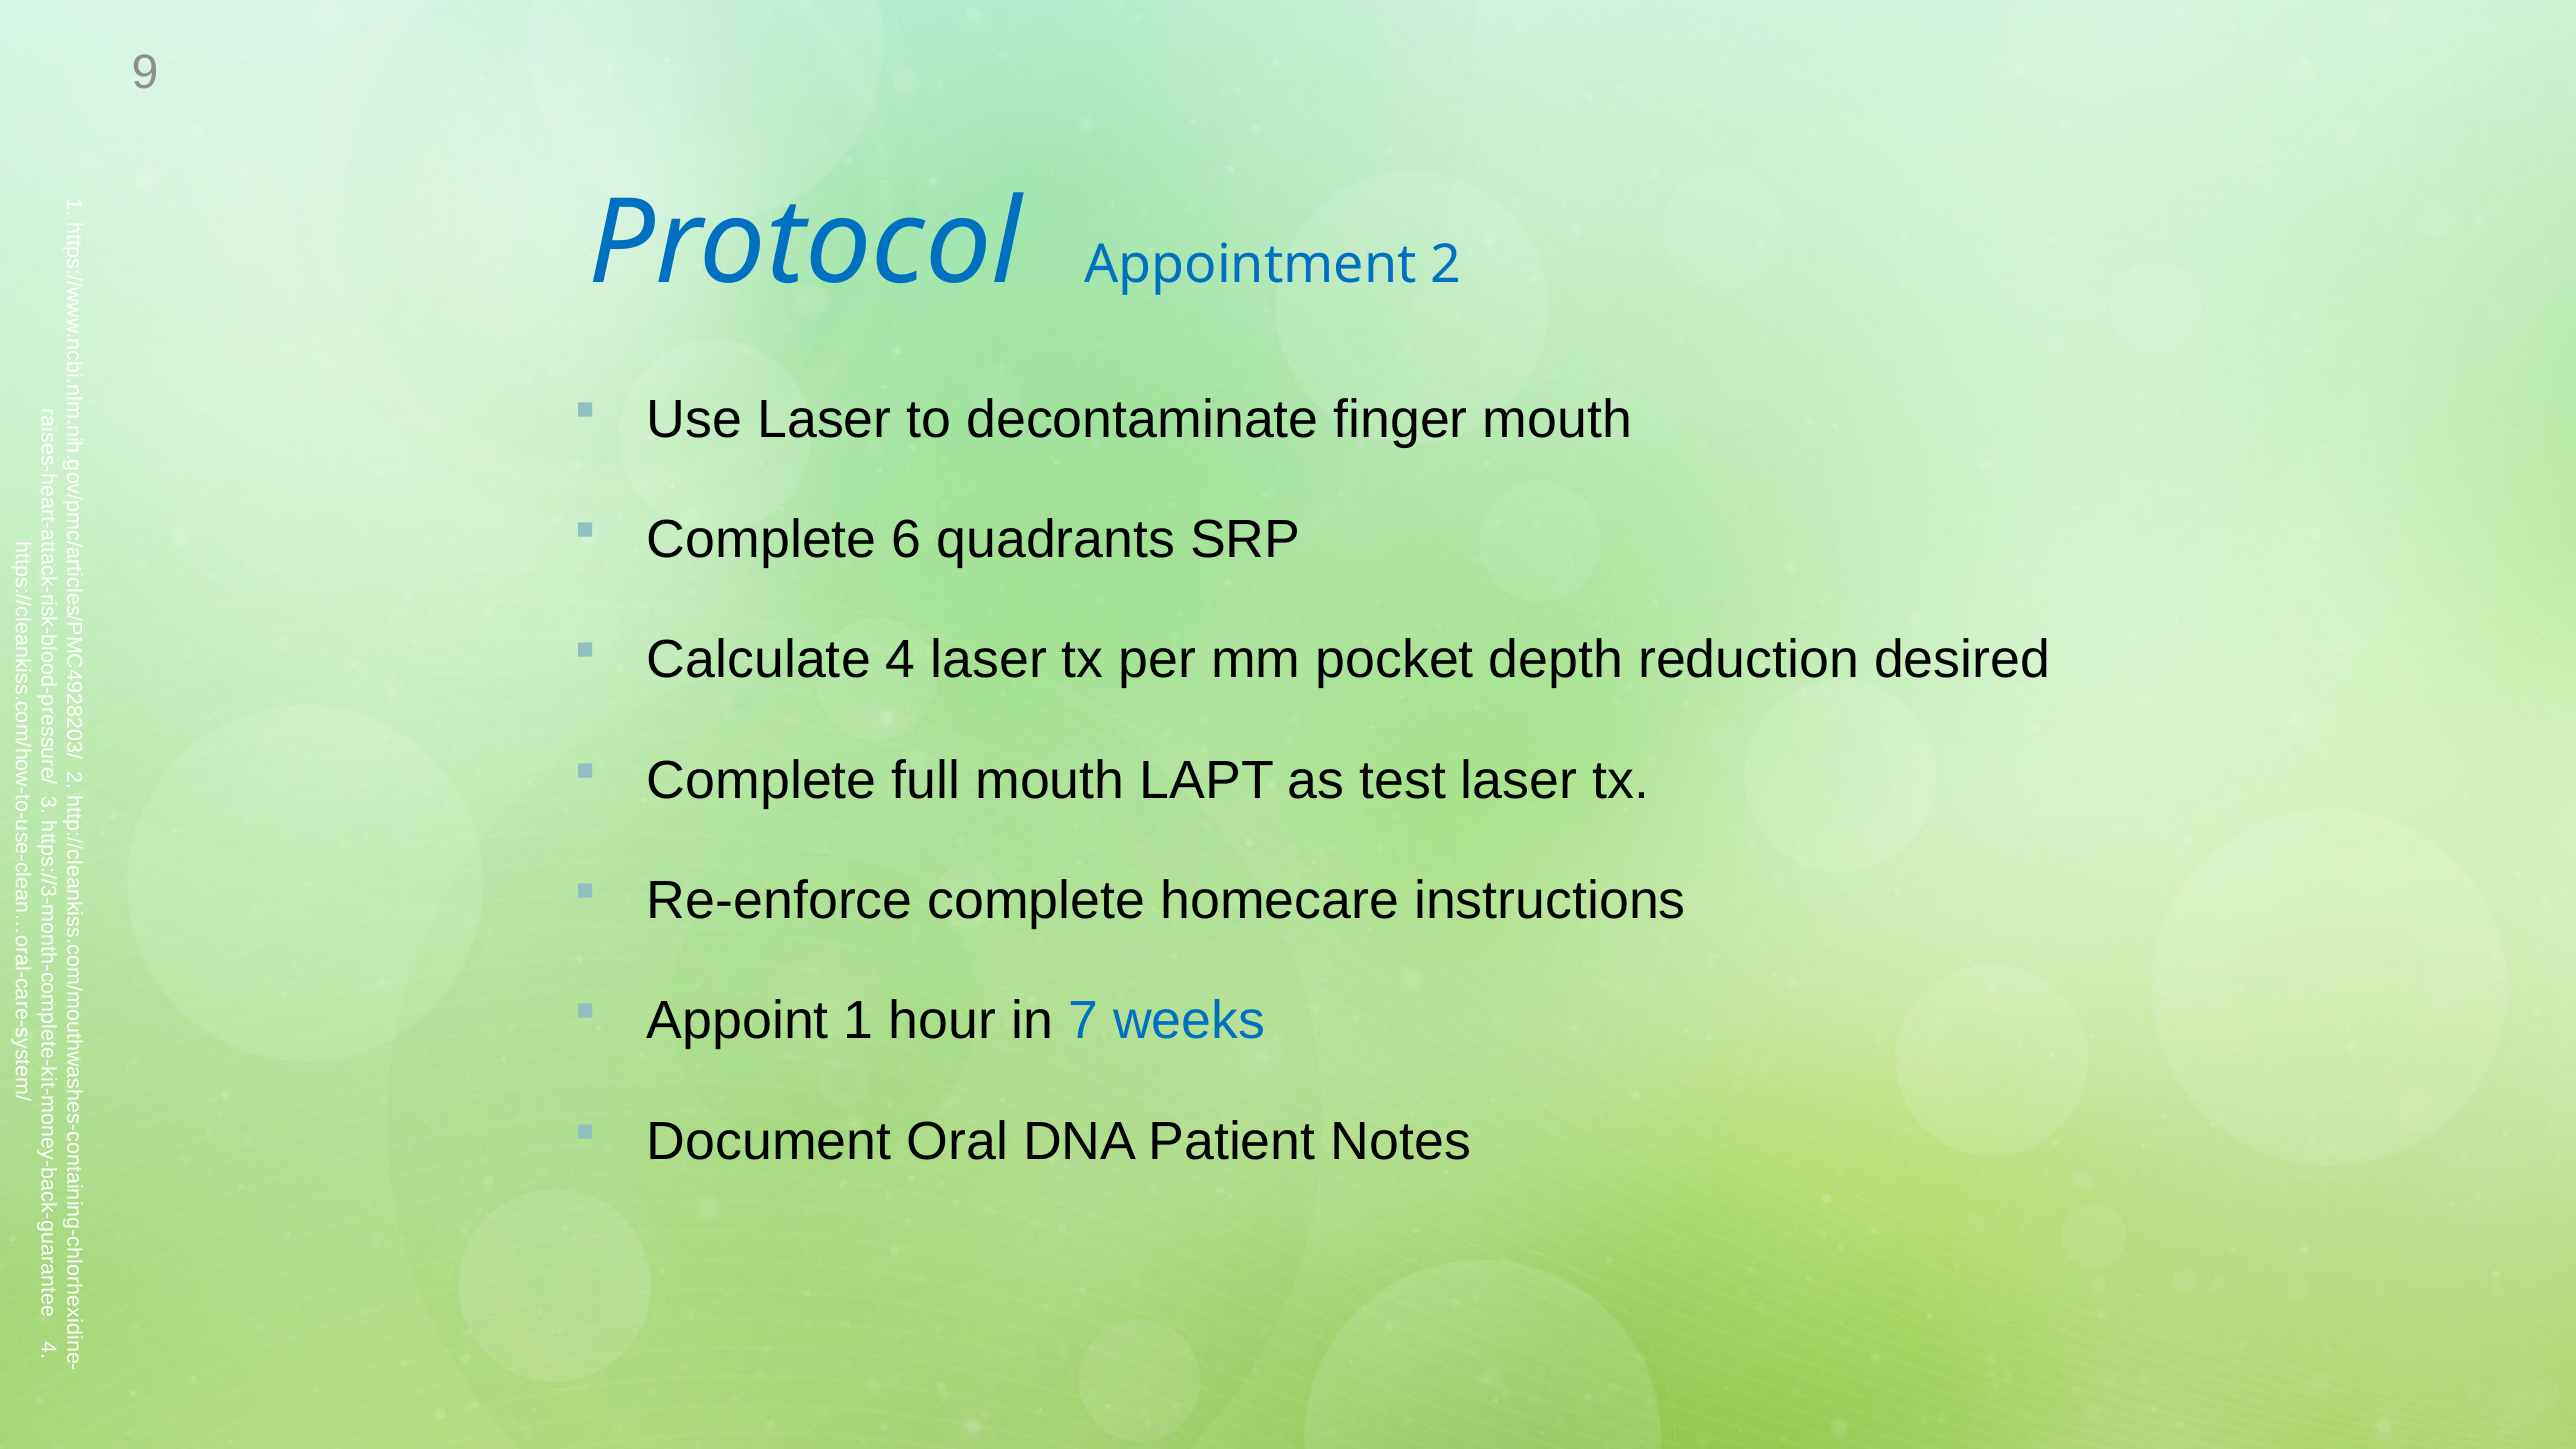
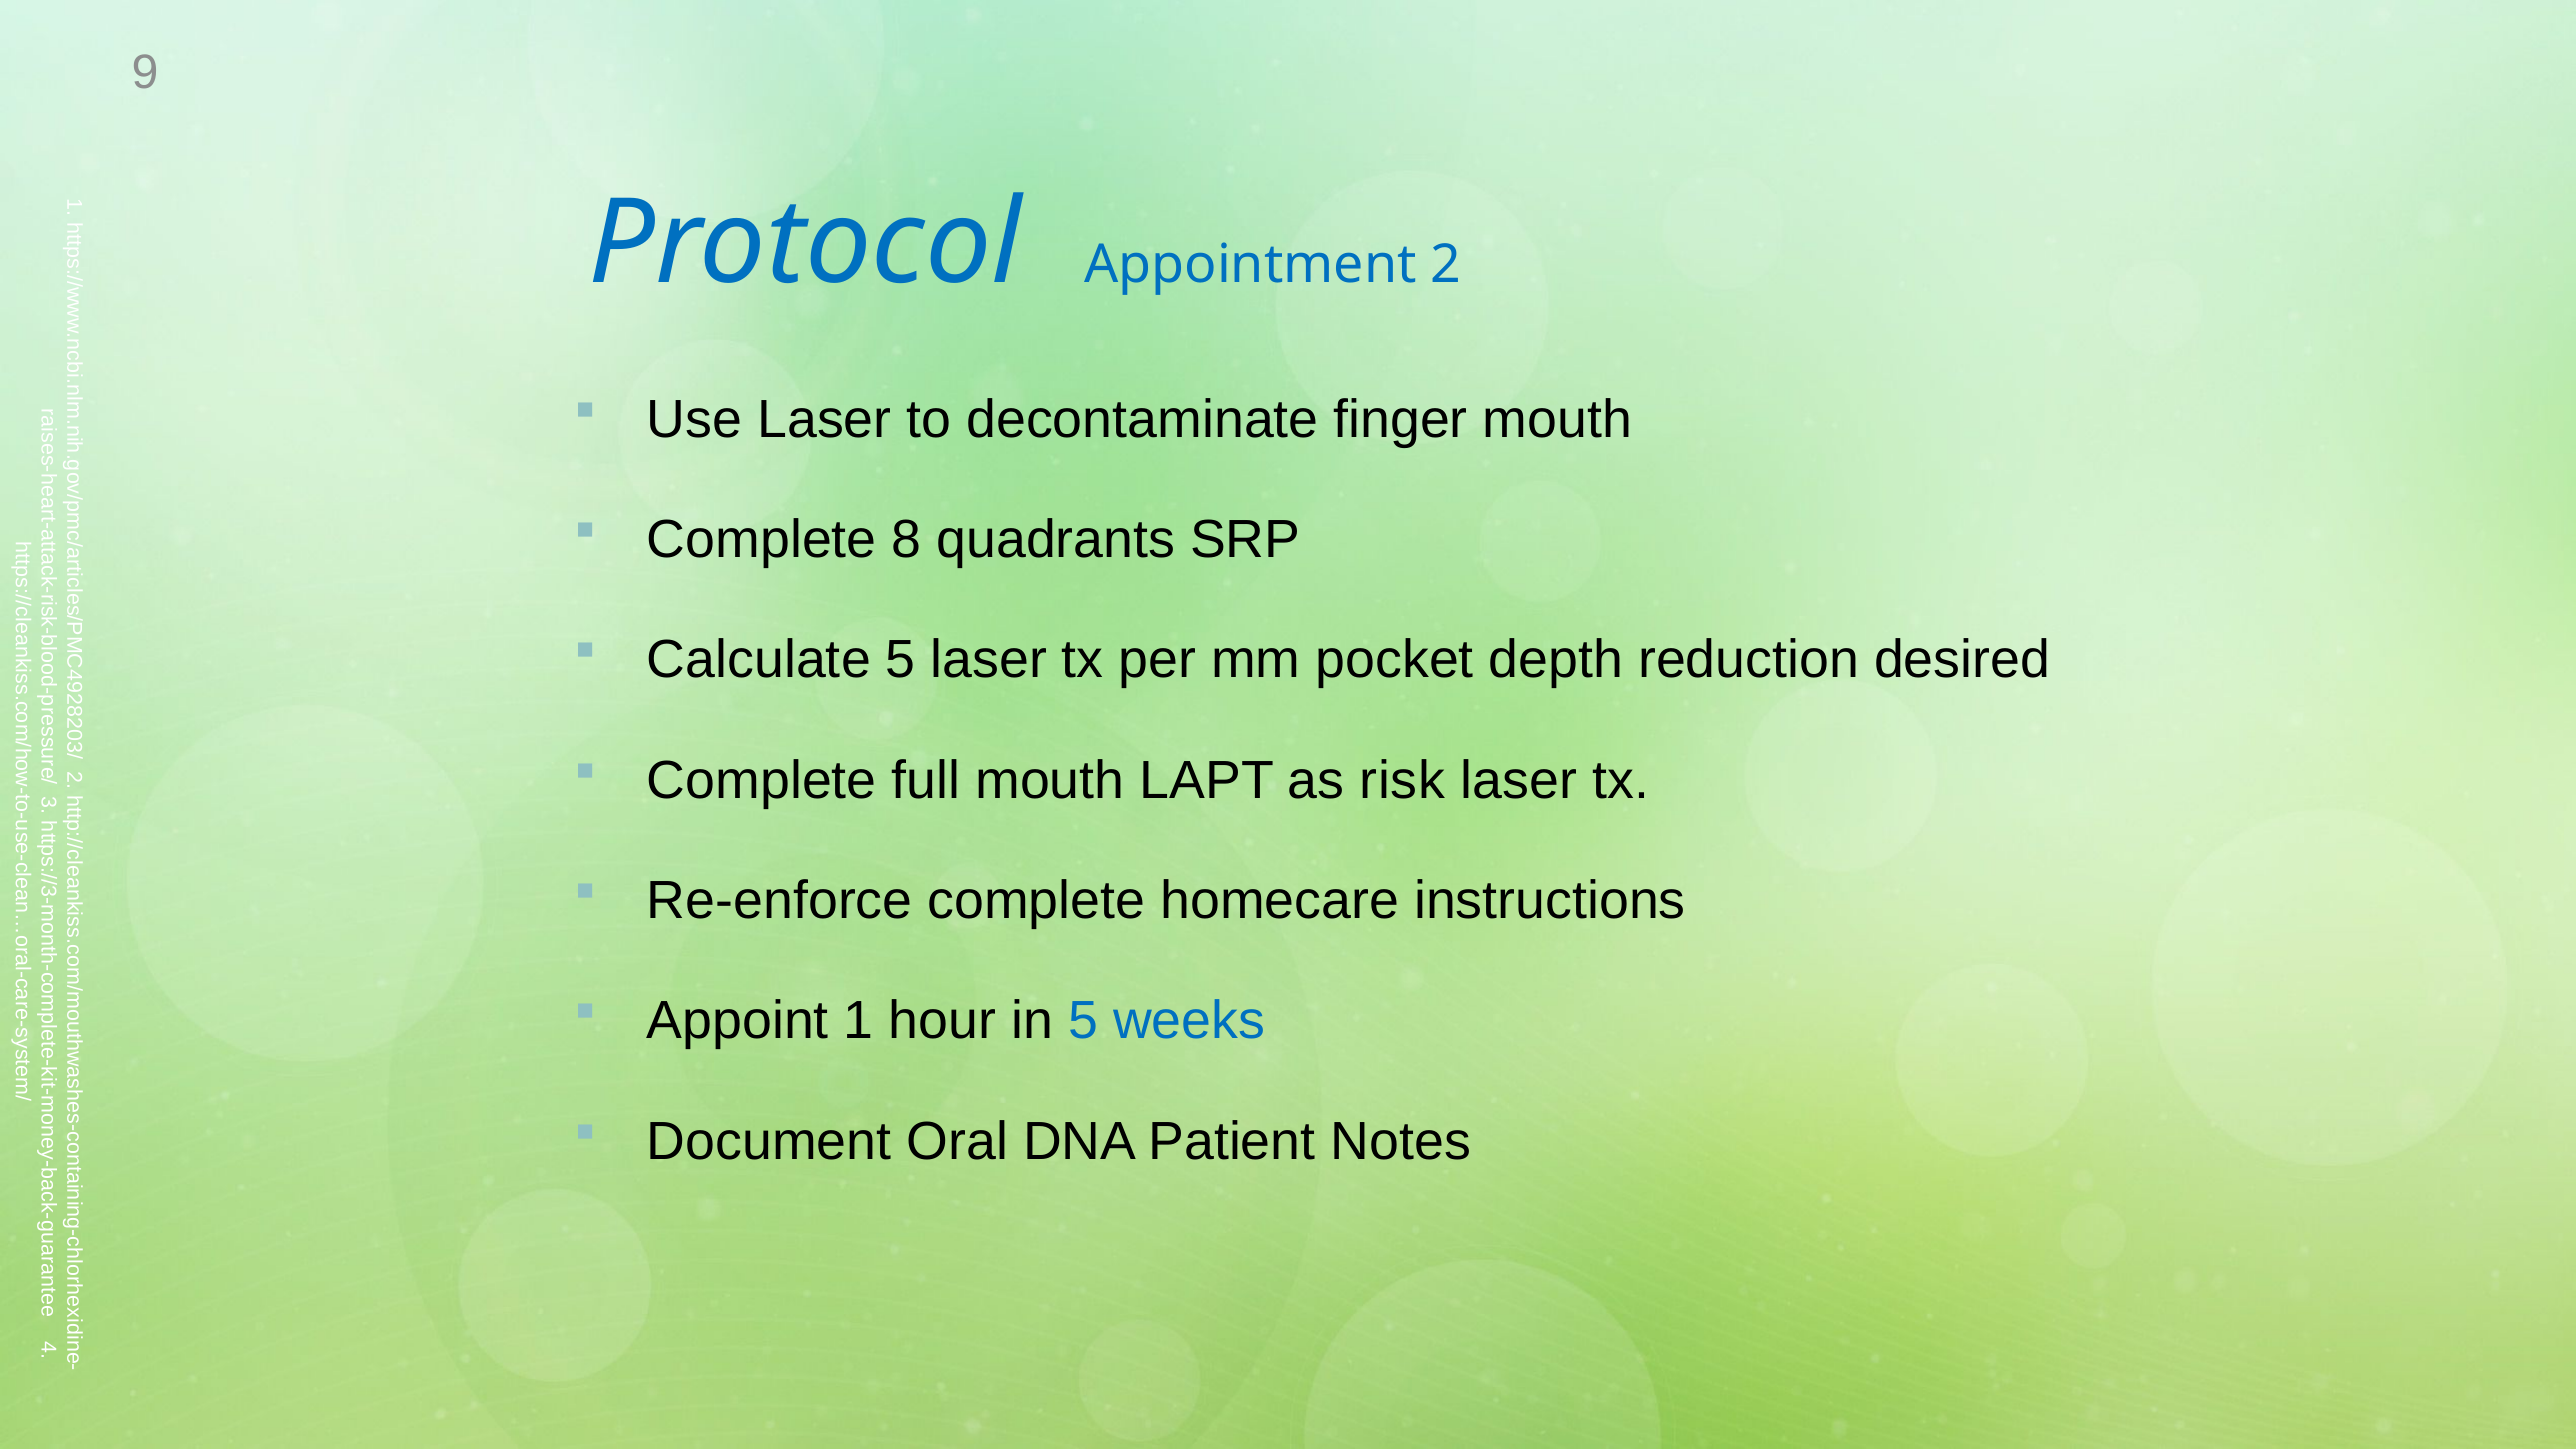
Complete 6: 6 -> 8 (907, 540)
Calculate 4: 4 -> 5 (901, 660)
test: test -> risk (1402, 780)
in 7: 7 -> 5 (1083, 1021)
